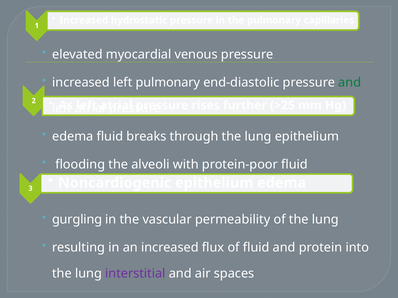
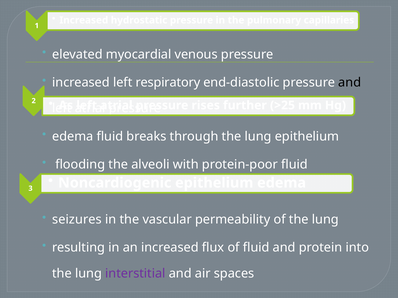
left pulmonary: pulmonary -> respiratory (168, 83)
and colour: green -> black (350, 83)
gurgling: gurgling -> seizures (77, 220)
